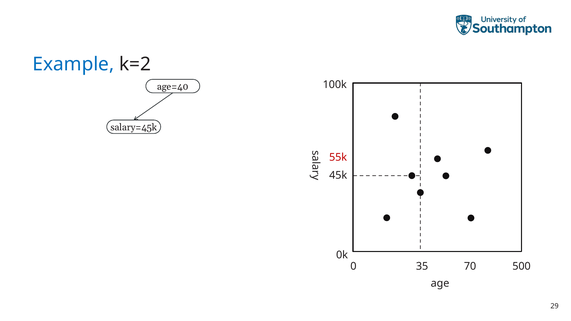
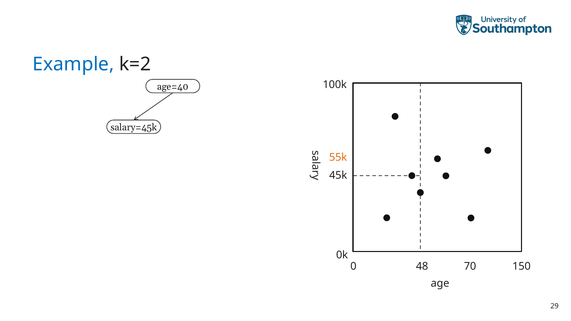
55k colour: red -> orange (338, 158)
35: 35 -> 48 (422, 266)
500: 500 -> 150 (522, 266)
